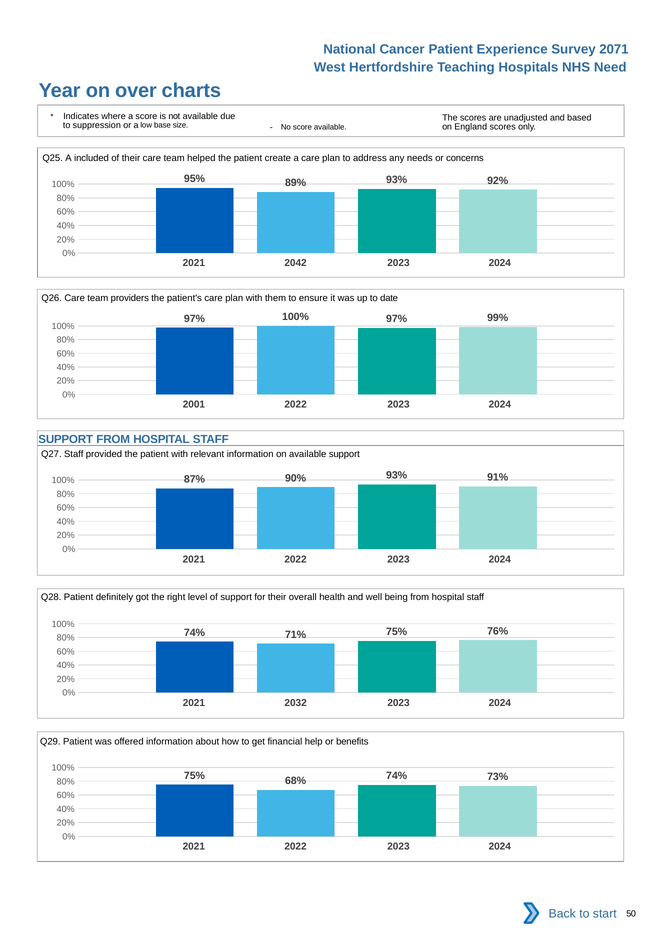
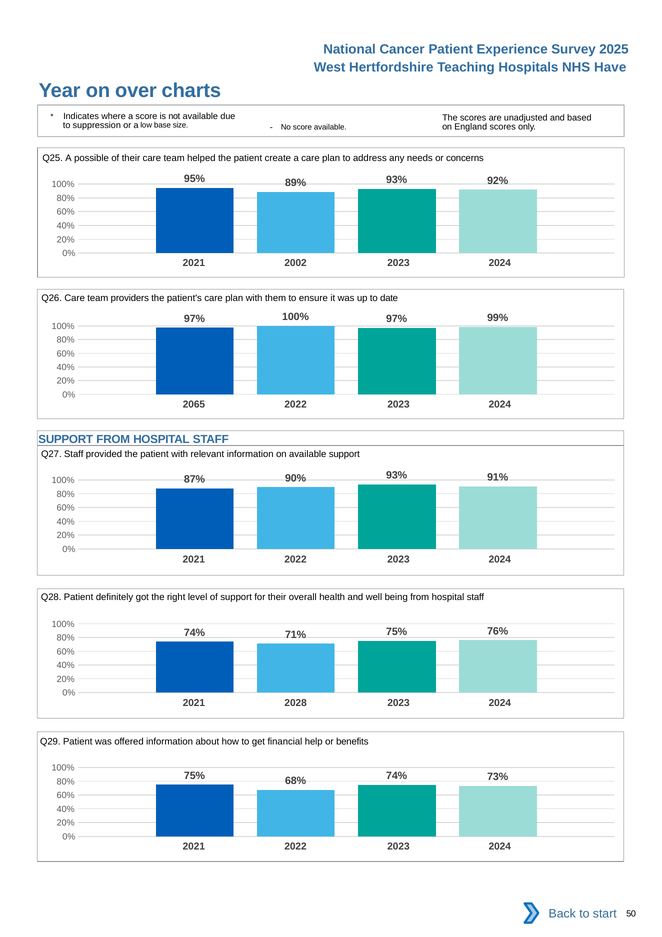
2071: 2071 -> 2025 (614, 49)
Need: Need -> Have (610, 67)
included: included -> possible (91, 158)
2042: 2042 -> 2002 (296, 263)
2001: 2001 -> 2065 (194, 404)
2032: 2032 -> 2028 (296, 703)
